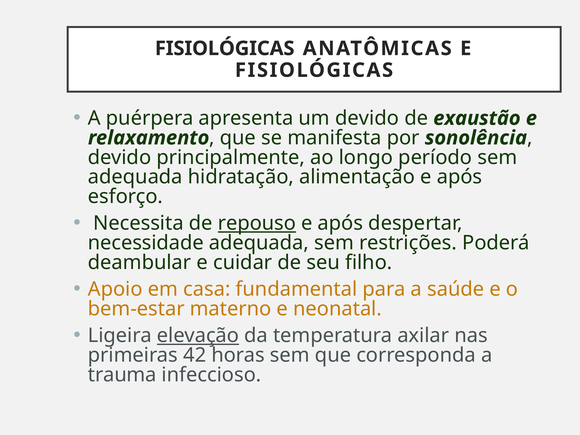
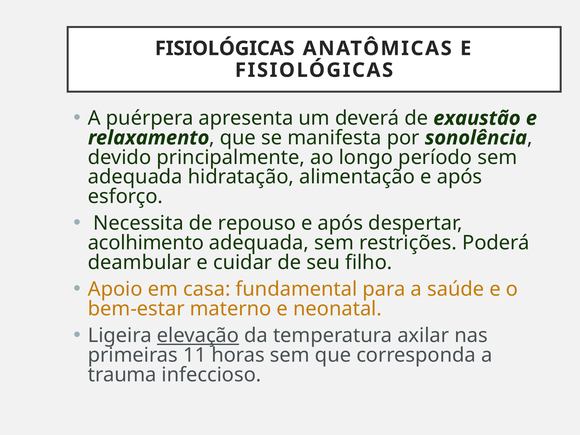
um devido: devido -> deverá (367, 118)
repouso underline: present -> none (257, 223)
necessidade: necessidade -> acolhimento (146, 243)
42: 42 -> 11 (195, 355)
